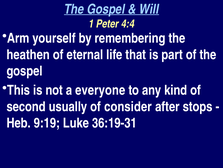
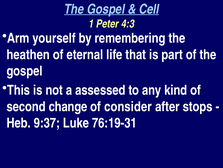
Will: Will -> Cell (149, 9)
4:4: 4:4 -> 4:3 (128, 24)
everyone: everyone -> assessed (100, 90)
usually: usually -> change (68, 106)
9:19: 9:19 -> 9:37 (47, 123)
36:19-31: 36:19-31 -> 76:19-31 (114, 123)
